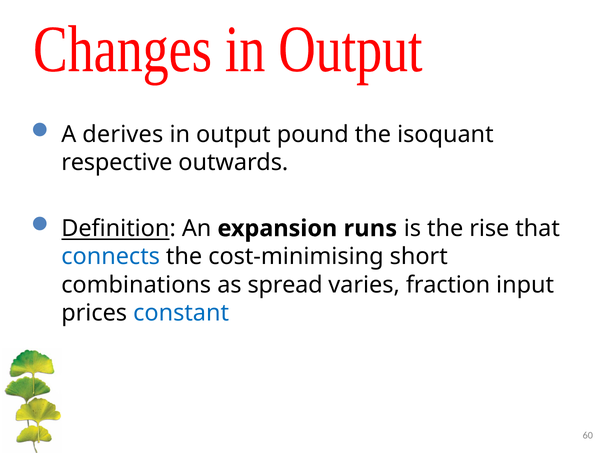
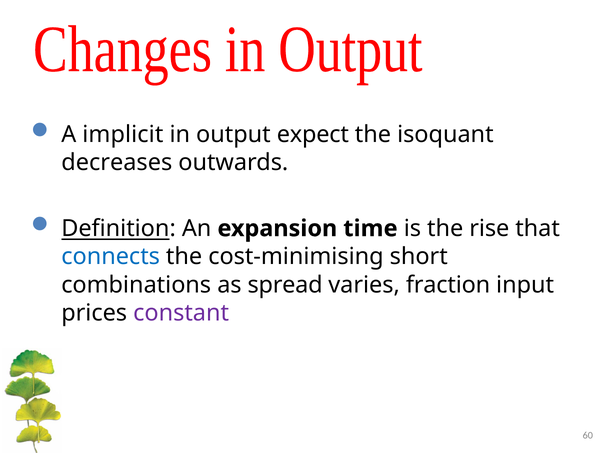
derives: derives -> implicit (123, 134)
pound: pound -> expect (313, 134)
respective: respective -> decreases (117, 163)
runs: runs -> time (370, 228)
constant colour: blue -> purple (181, 313)
